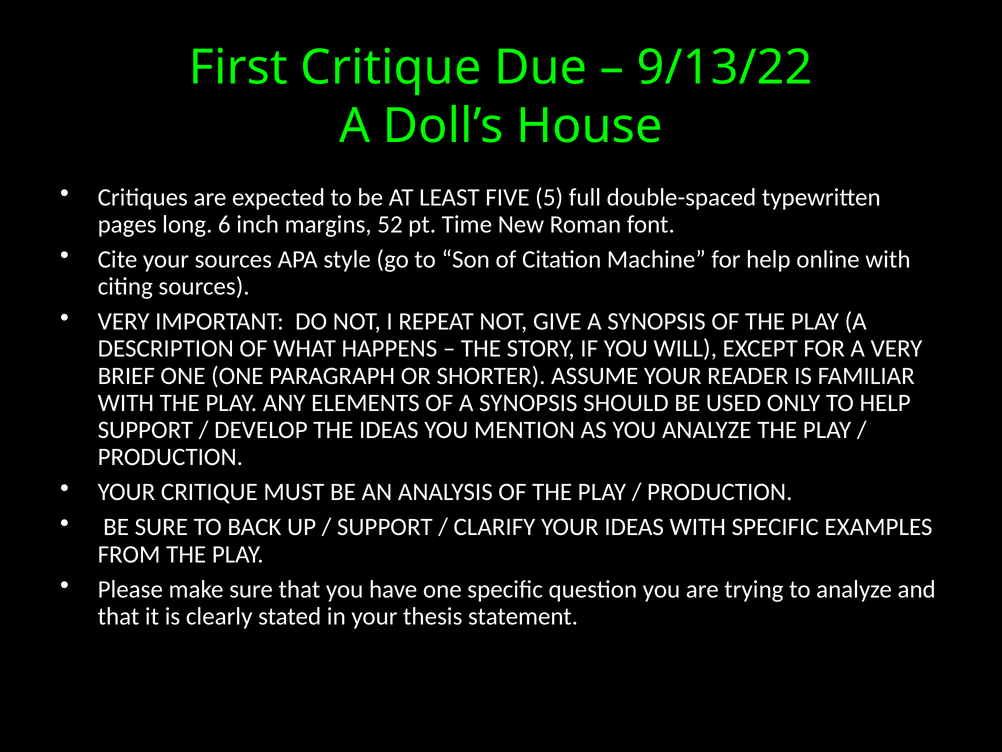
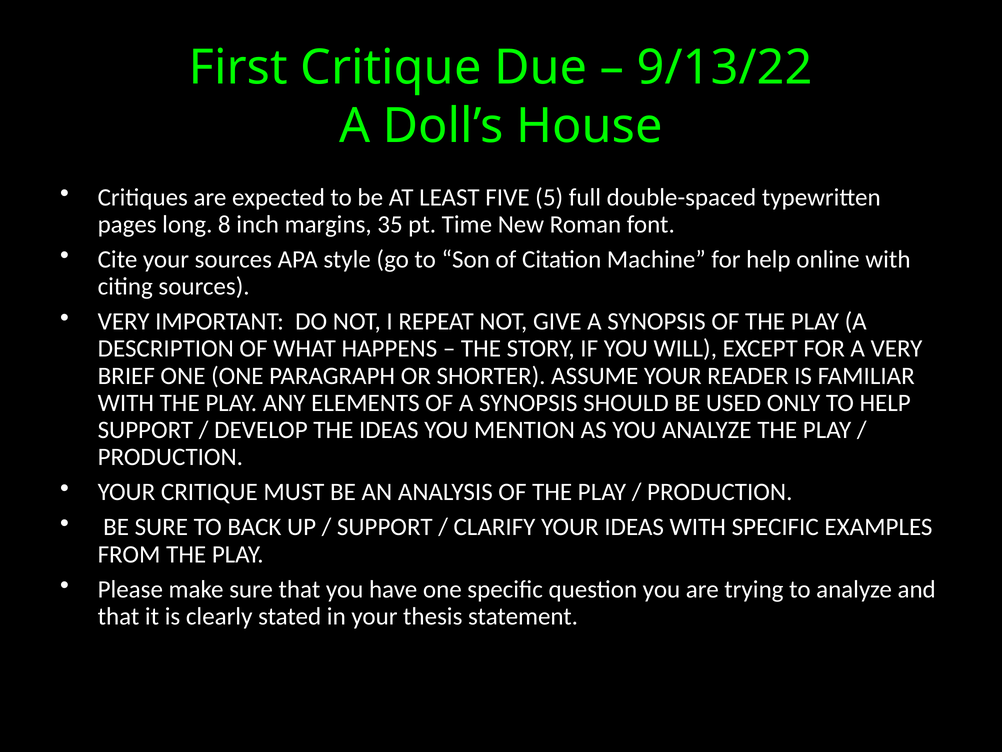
6: 6 -> 8 (224, 224)
52: 52 -> 35 (390, 224)
